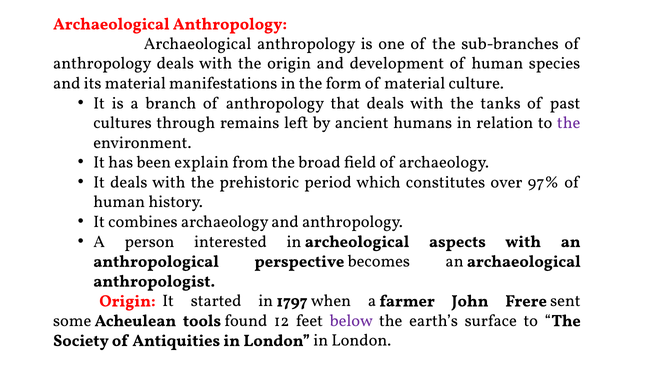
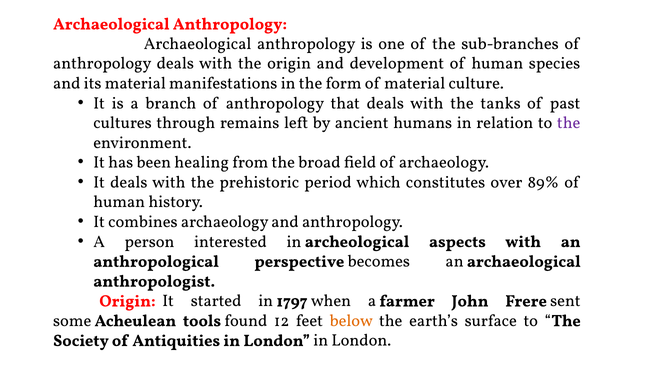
explain: explain -> healing (202, 163)
97%: 97% -> 89% (543, 182)
below colour: purple -> orange (351, 321)
